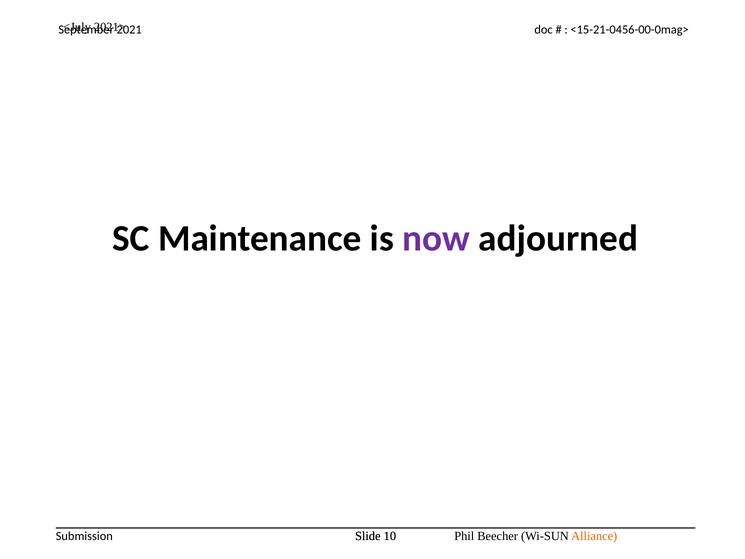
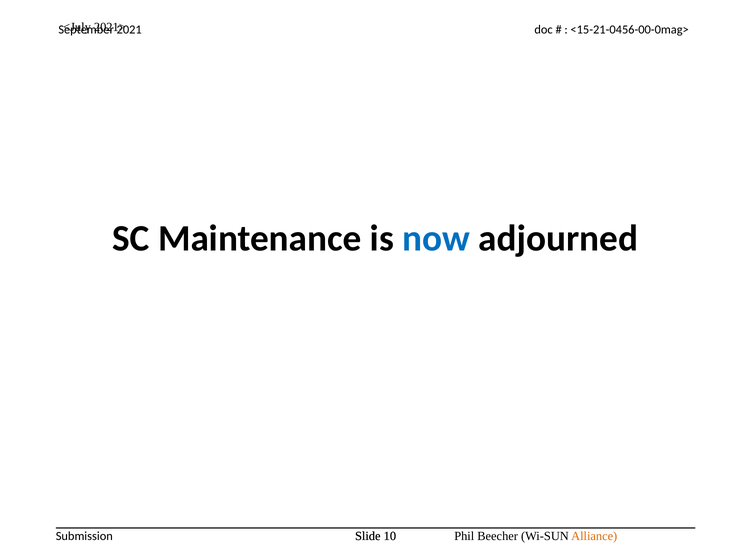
now colour: purple -> blue (436, 239)
